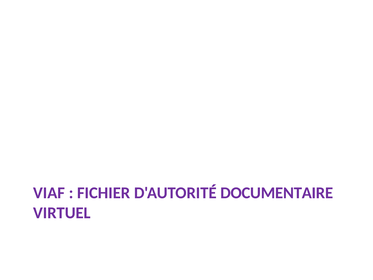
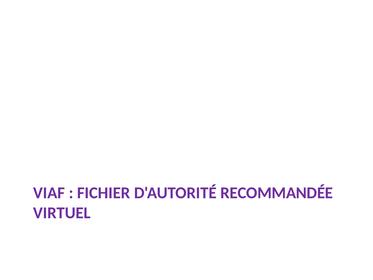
DOCUMENTAIRE: DOCUMENTAIRE -> RECOMMANDÉE (277, 193)
